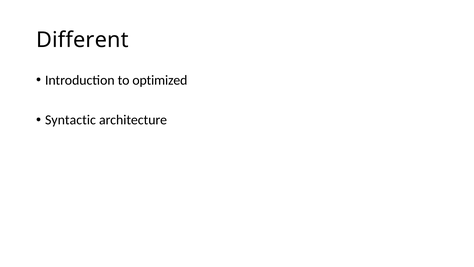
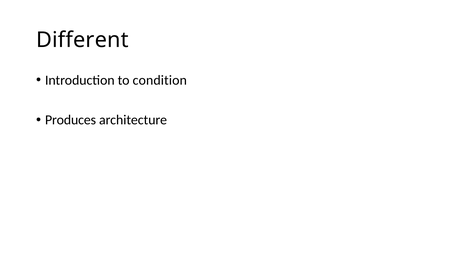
optimized: optimized -> condition (160, 80)
Syntactic: Syntactic -> Produces (71, 120)
